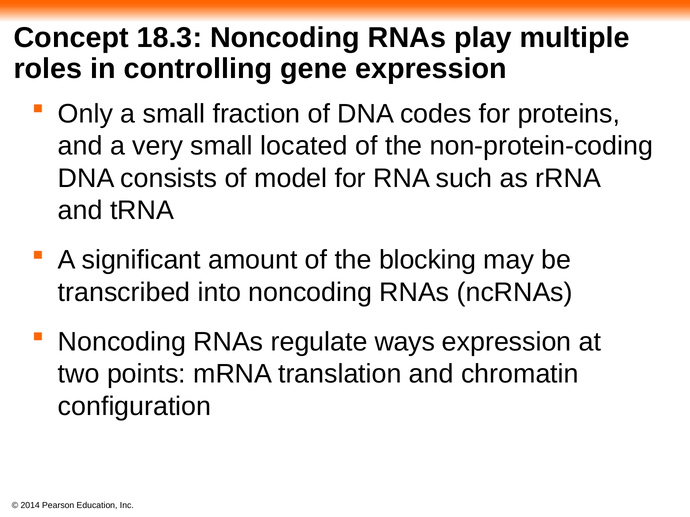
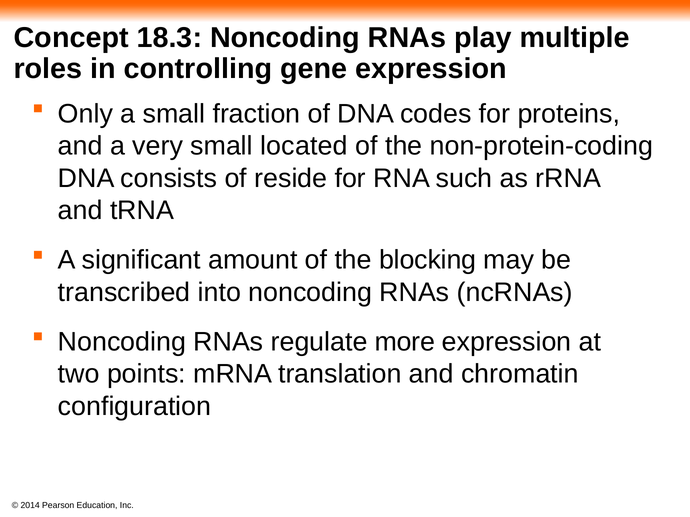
model: model -> reside (291, 178)
ways: ways -> more (405, 342)
